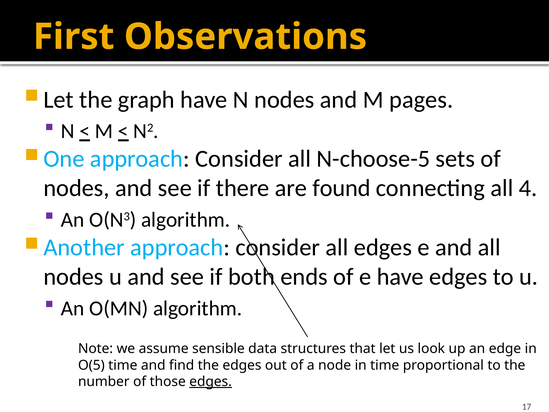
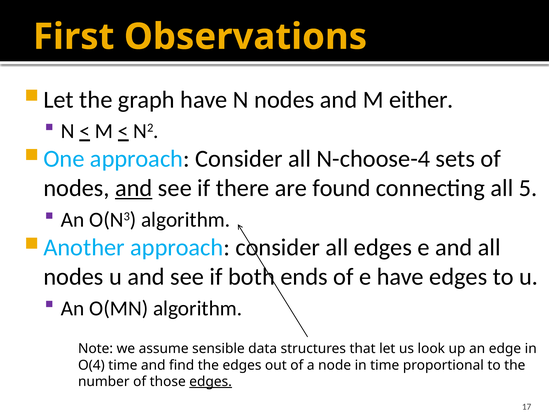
pages: pages -> either (421, 100)
N-choose-5: N-choose-5 -> N-choose-4 (373, 159)
and underline: none -> present (134, 188)
4: 4 -> 5 (528, 188)
O(5: O(5 -> O(4 (91, 365)
